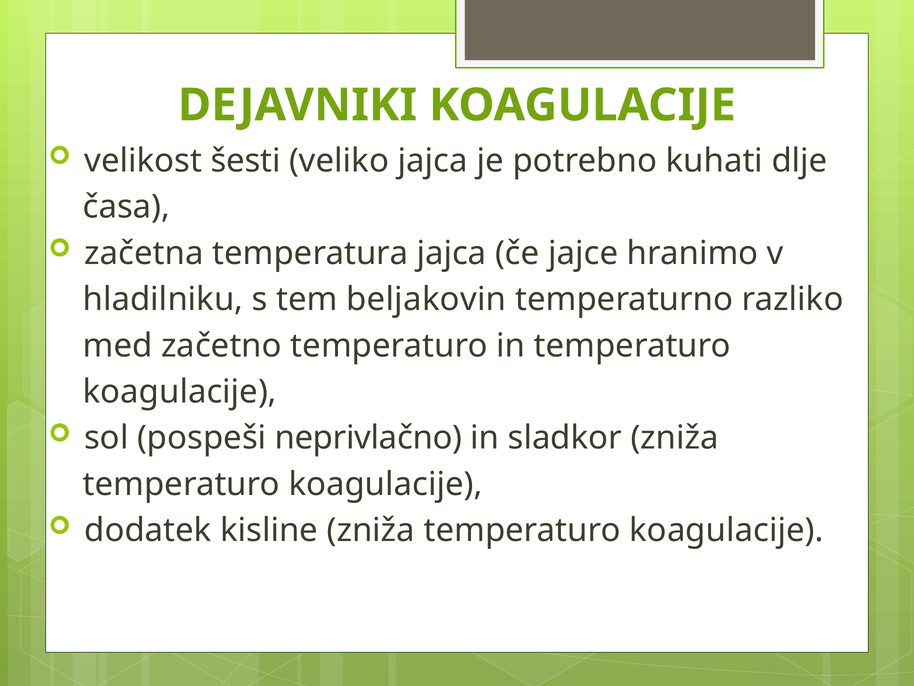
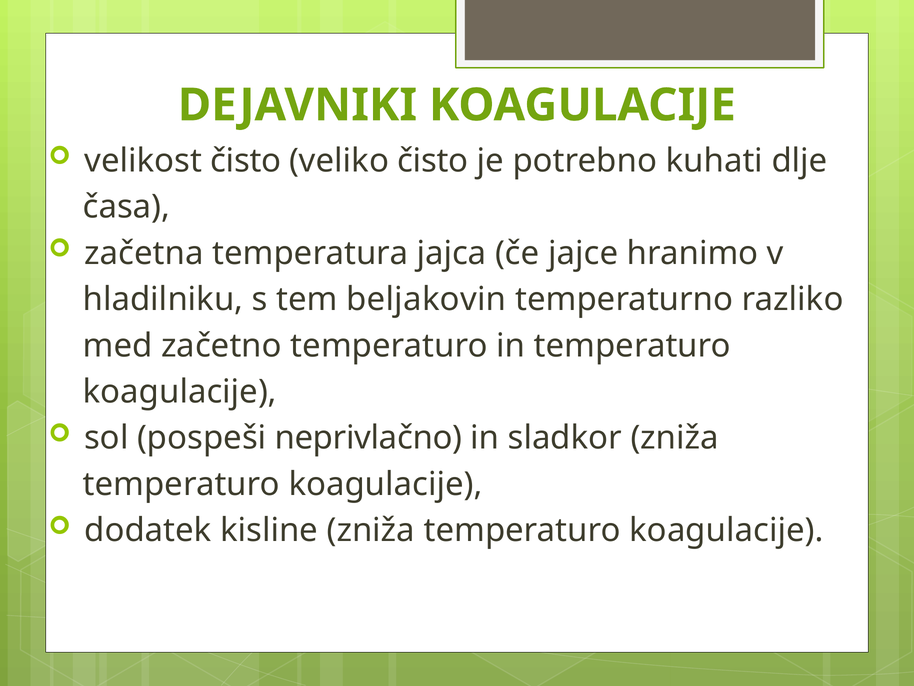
velikost šesti: šesti -> čisto (246, 161)
veliko jajca: jajca -> čisto (433, 161)
